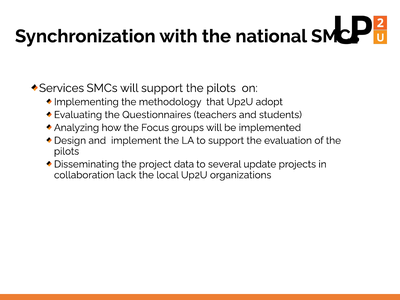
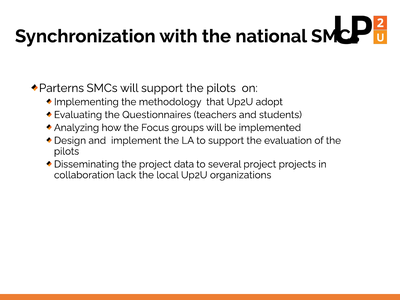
Services: Services -> Parterns (61, 88)
several update: update -> project (260, 164)
